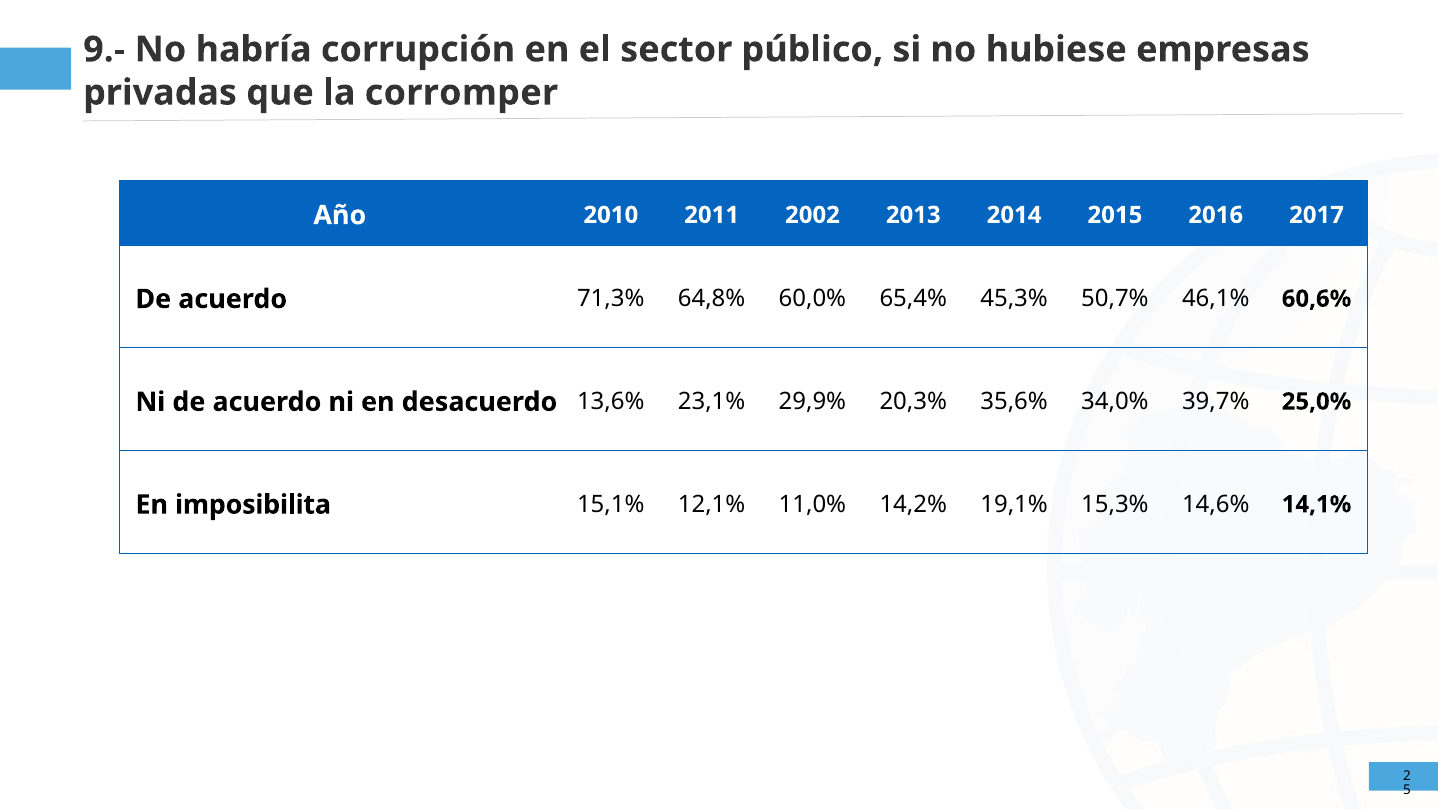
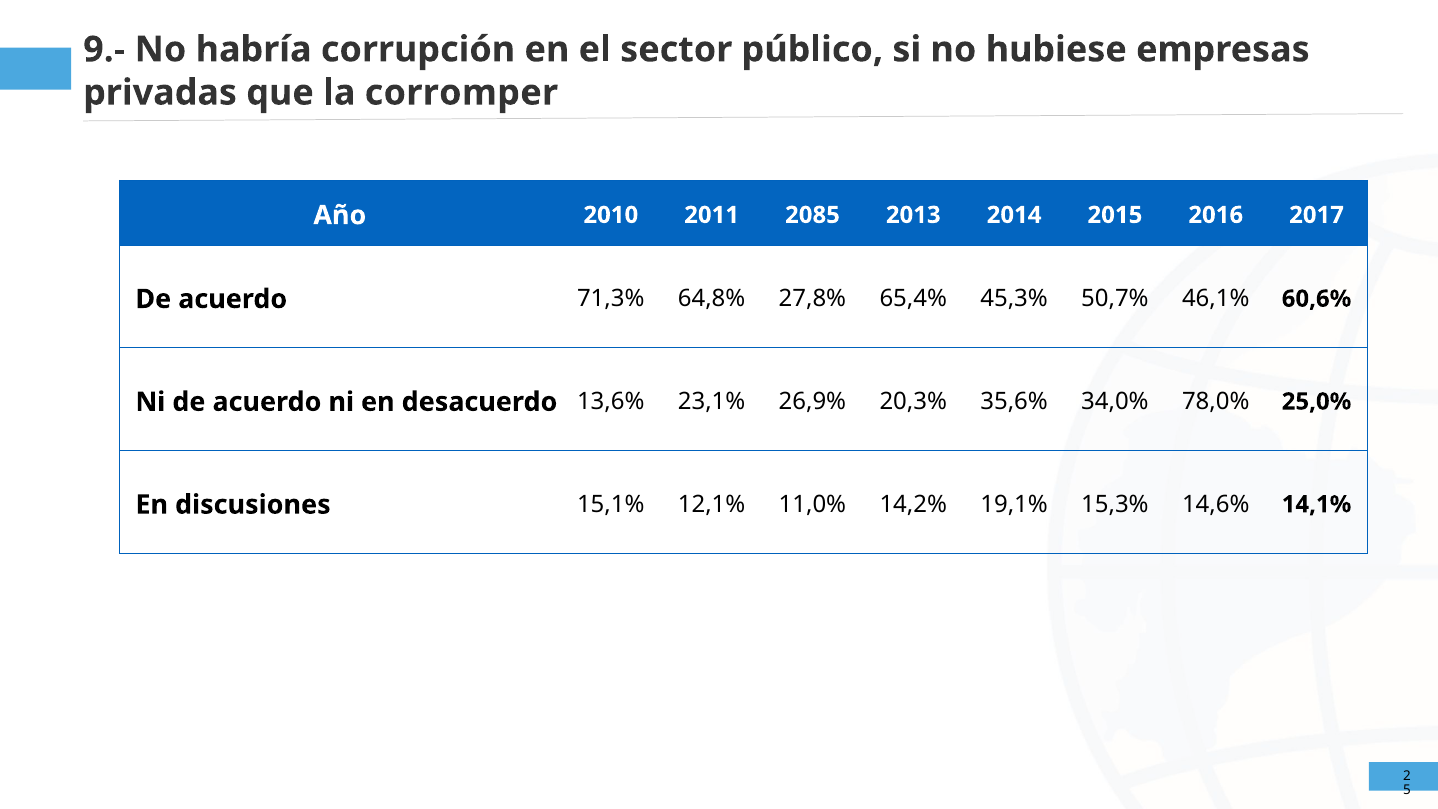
2002: 2002 -> 2085 (812, 215)
60,0%: 60,0% -> 27,8% (812, 299)
29,9%: 29,9% -> 26,9% (812, 402)
39,7%: 39,7% -> 78,0% (1216, 402)
imposibilita: imposibilita -> discusiones (253, 505)
